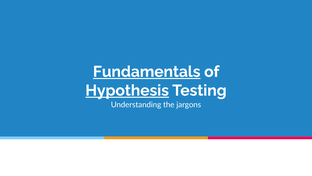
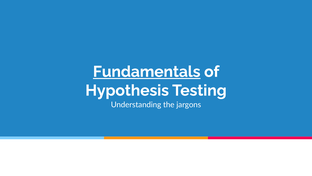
Hypothesis underline: present -> none (127, 90)
